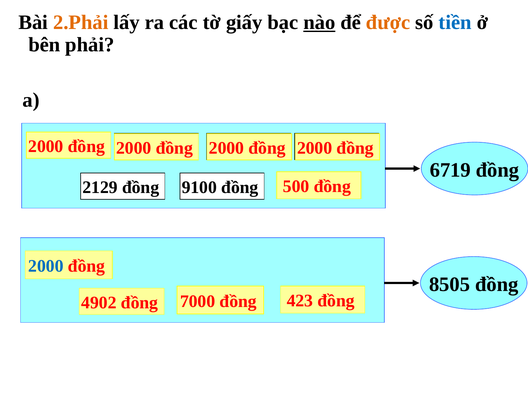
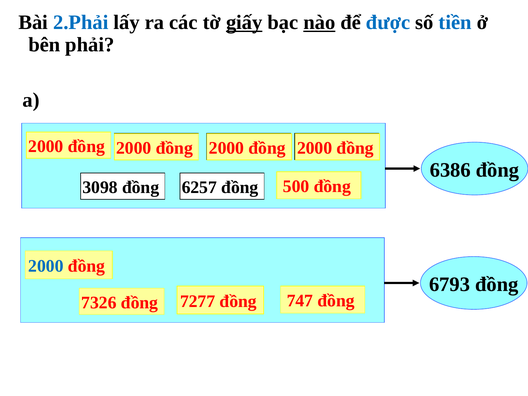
2.Phải colour: orange -> blue (81, 22)
giấy underline: none -> present (244, 22)
được colour: orange -> blue (388, 22)
6719: 6719 -> 6386 (450, 170)
2129: 2129 -> 3098 (100, 187)
9100: 9100 -> 6257 (199, 187)
8505: 8505 -> 6793 (450, 284)
4902: 4902 -> 7326 (99, 303)
7000: 7000 -> 7277 (198, 301)
423: 423 -> 747 (300, 301)
